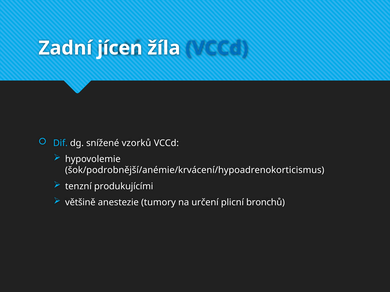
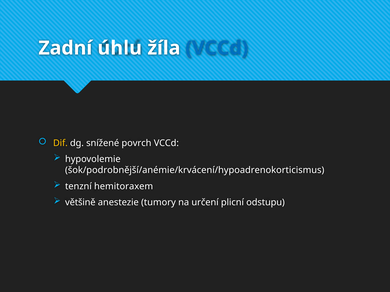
jícen: jícen -> úhlu (120, 48)
Dif colour: light blue -> yellow (60, 143)
vzorků: vzorků -> povrch (136, 143)
produkujícími: produkujícími -> hemitoraxem (124, 187)
bronchů: bronchů -> odstupu (266, 203)
